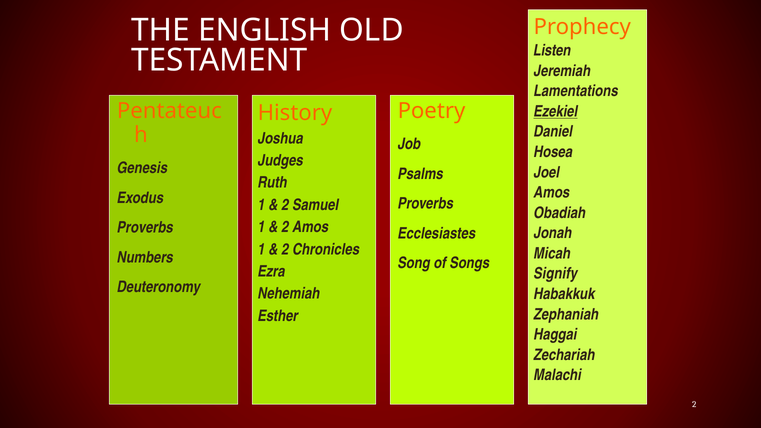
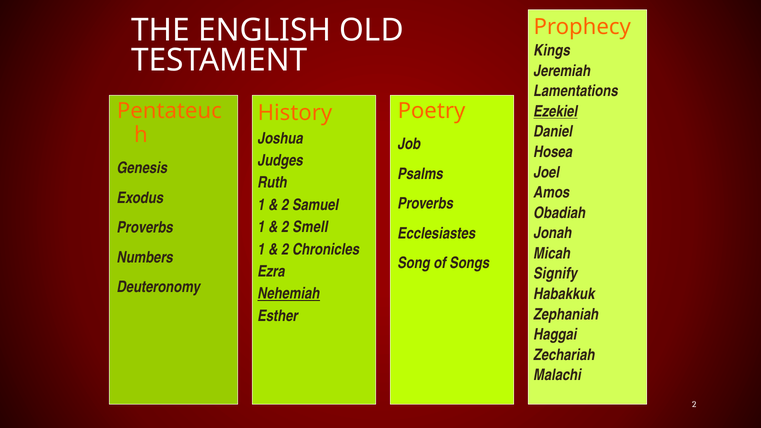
Listen: Listen -> Kings (552, 51)
2 Amos: Amos -> Smell (310, 227)
Nehemiah underline: none -> present (289, 294)
